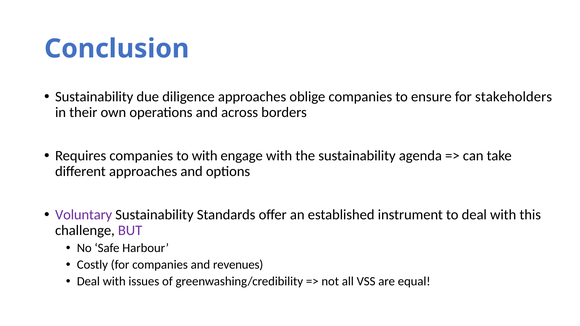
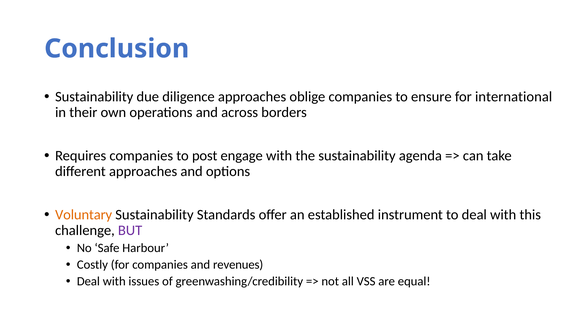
stakeholders: stakeholders -> international (514, 97)
to with: with -> post (205, 156)
Voluntary colour: purple -> orange (84, 215)
